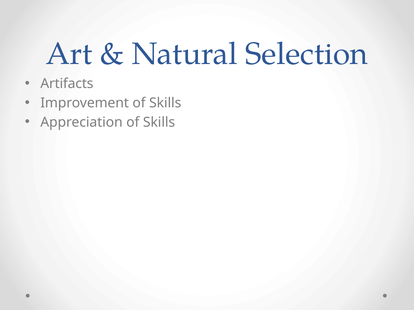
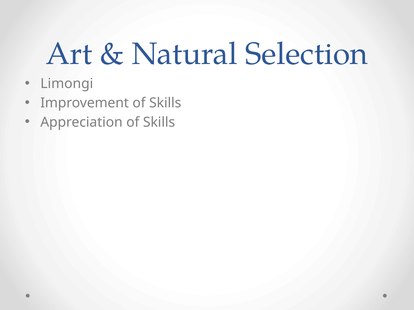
Artifacts: Artifacts -> Limongi (67, 84)
